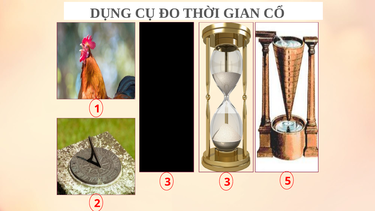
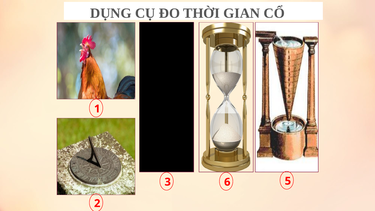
3 3: 3 -> 6 (227, 182)
